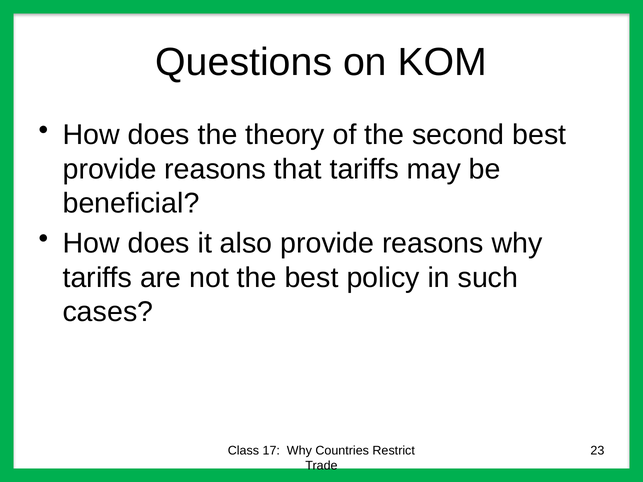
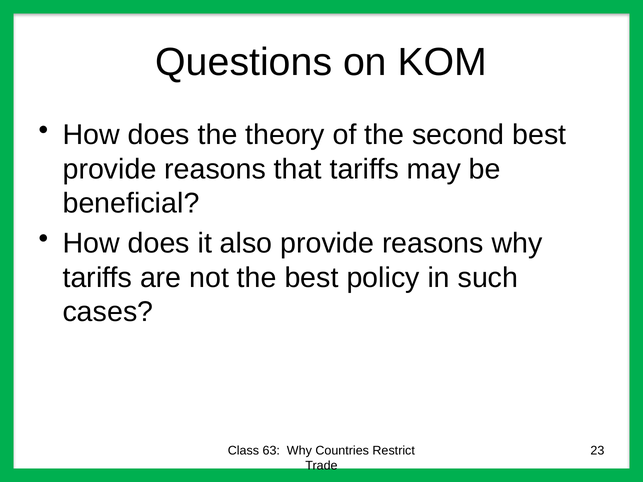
17: 17 -> 63 (271, 451)
